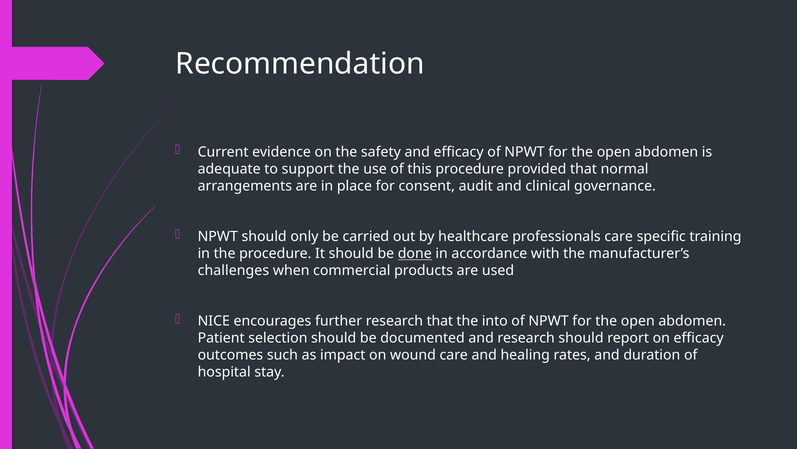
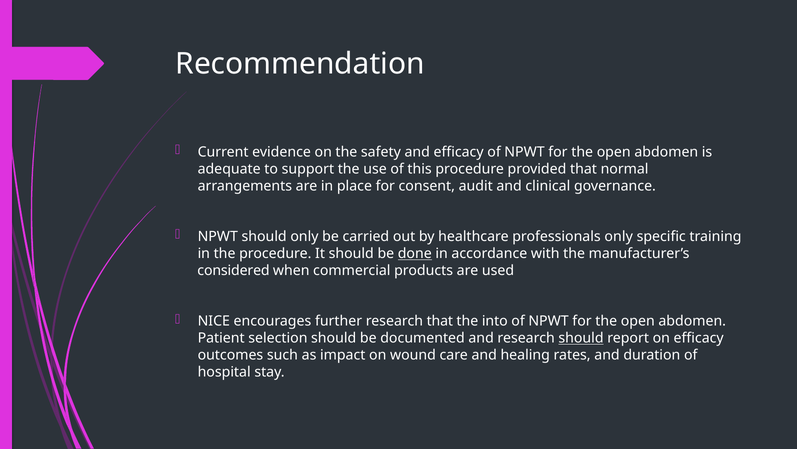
professionals care: care -> only (619, 236)
challenges: challenges -> considered (234, 270)
should underline: none -> present (581, 338)
